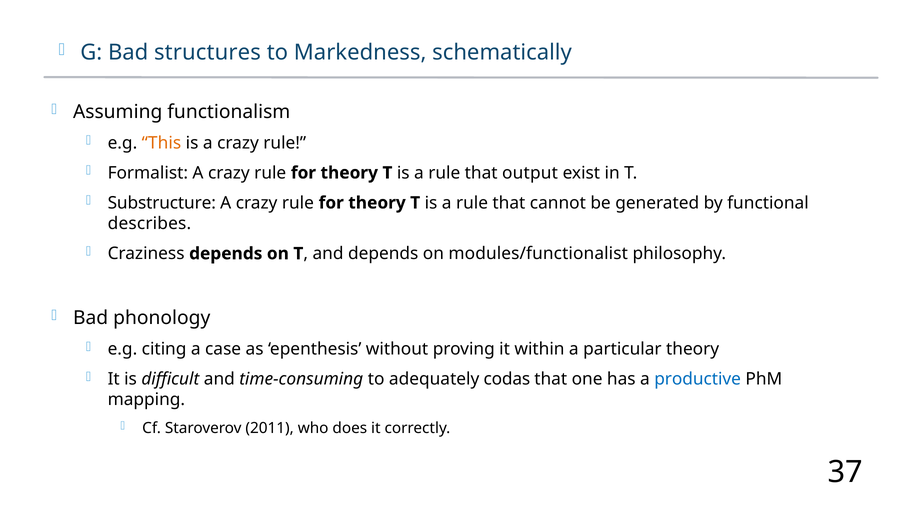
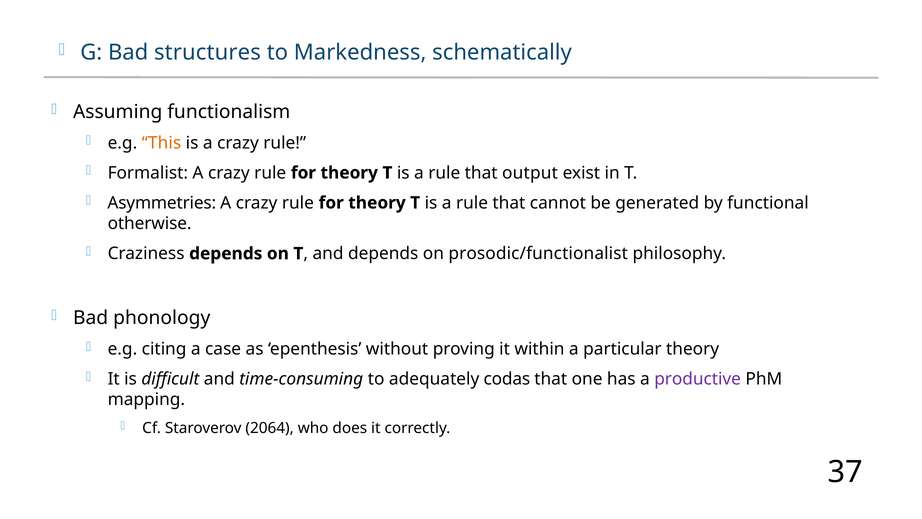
Substructure: Substructure -> Asymmetries (162, 203)
describes: describes -> otherwise (150, 223)
modules/functionalist: modules/functionalist -> prosodic/functionalist (538, 253)
productive colour: blue -> purple (698, 379)
2011: 2011 -> 2064 (270, 428)
